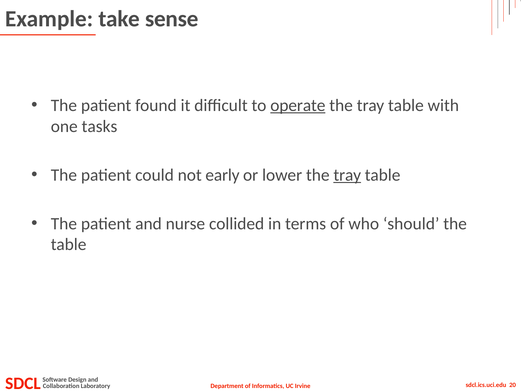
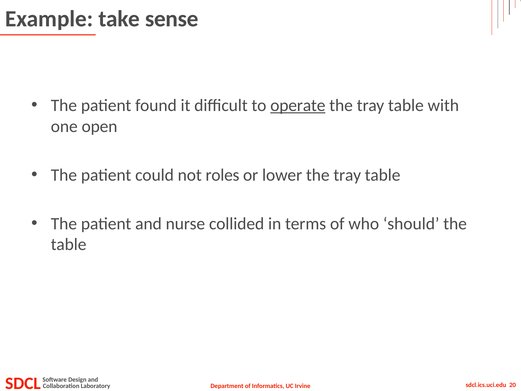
tasks: tasks -> open (100, 126)
early: early -> roles (222, 175)
tray underline: present -> none (347, 175)
